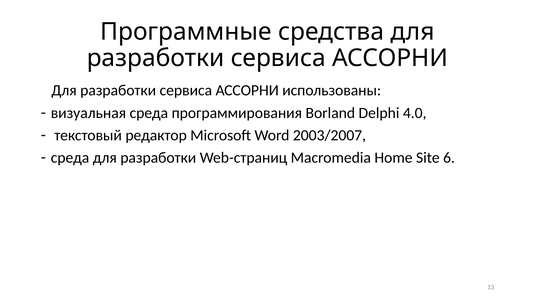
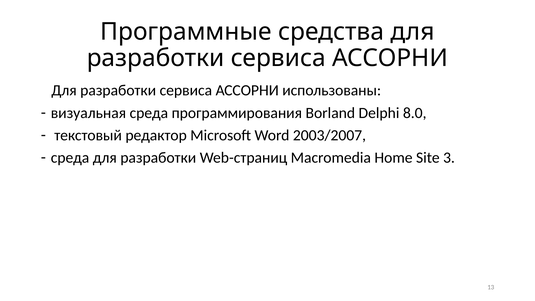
4.0: 4.0 -> 8.0 (415, 113)
6: 6 -> 3 (449, 158)
